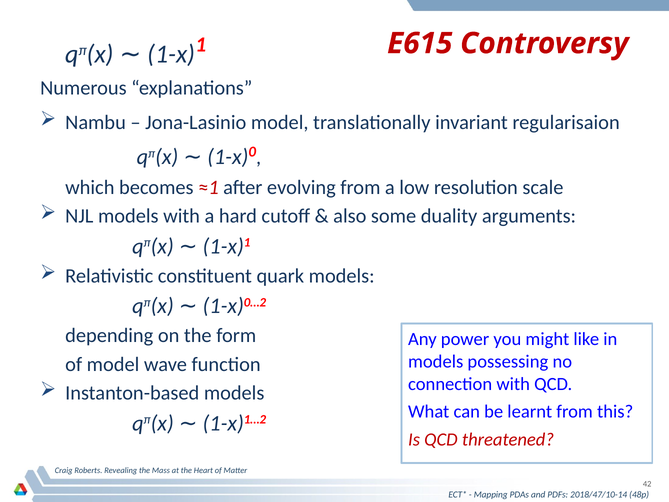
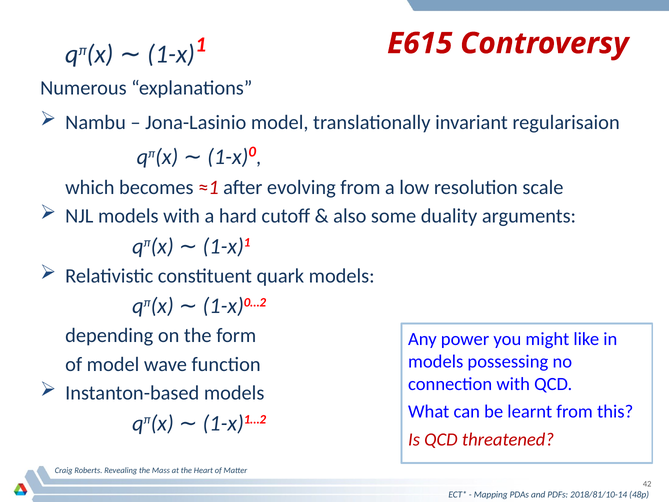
2018/47/10-14: 2018/47/10-14 -> 2018/81/10-14 (599, 494)
